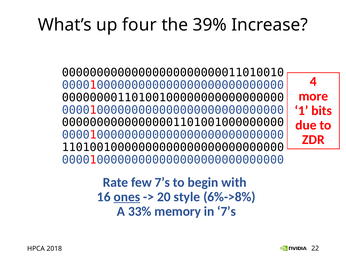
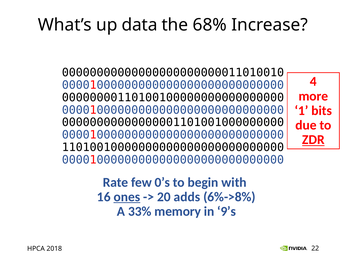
four: four -> data (140, 25)
39%: 39% -> 68% (210, 25)
ZDR underline: none -> present (313, 140)
few 7’s: 7’s -> 0’s (162, 182)
style: style -> adds (187, 196)
in 7’s: 7’s -> 9’s (227, 211)
